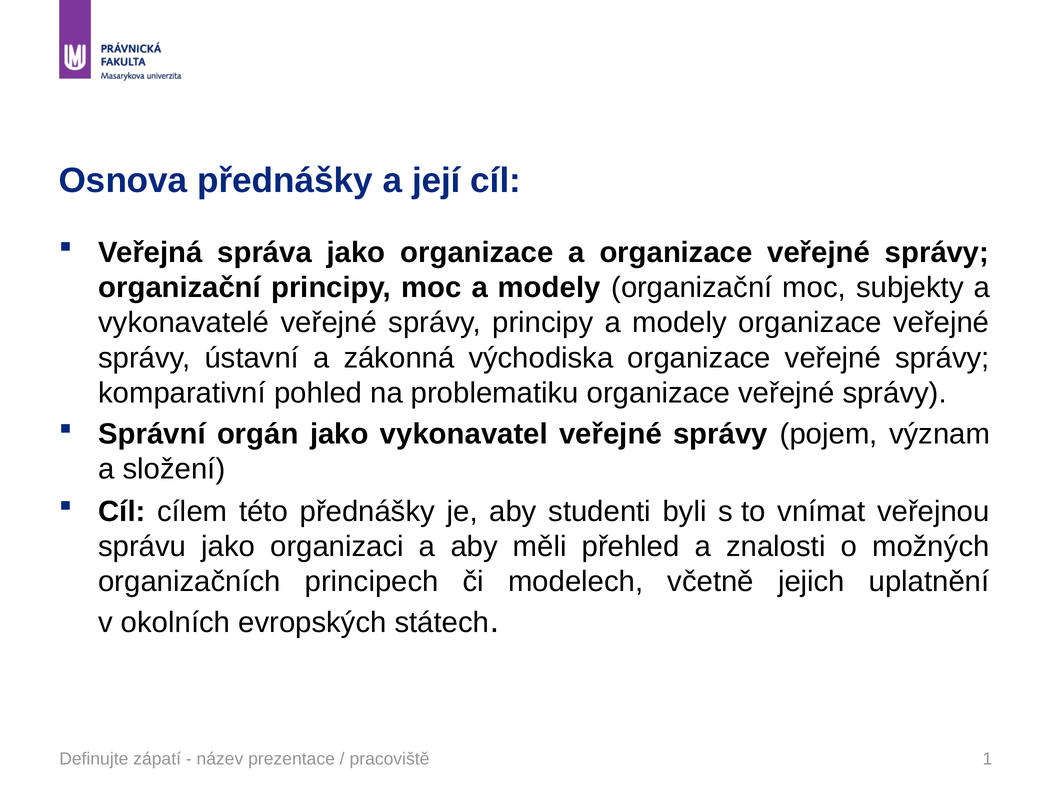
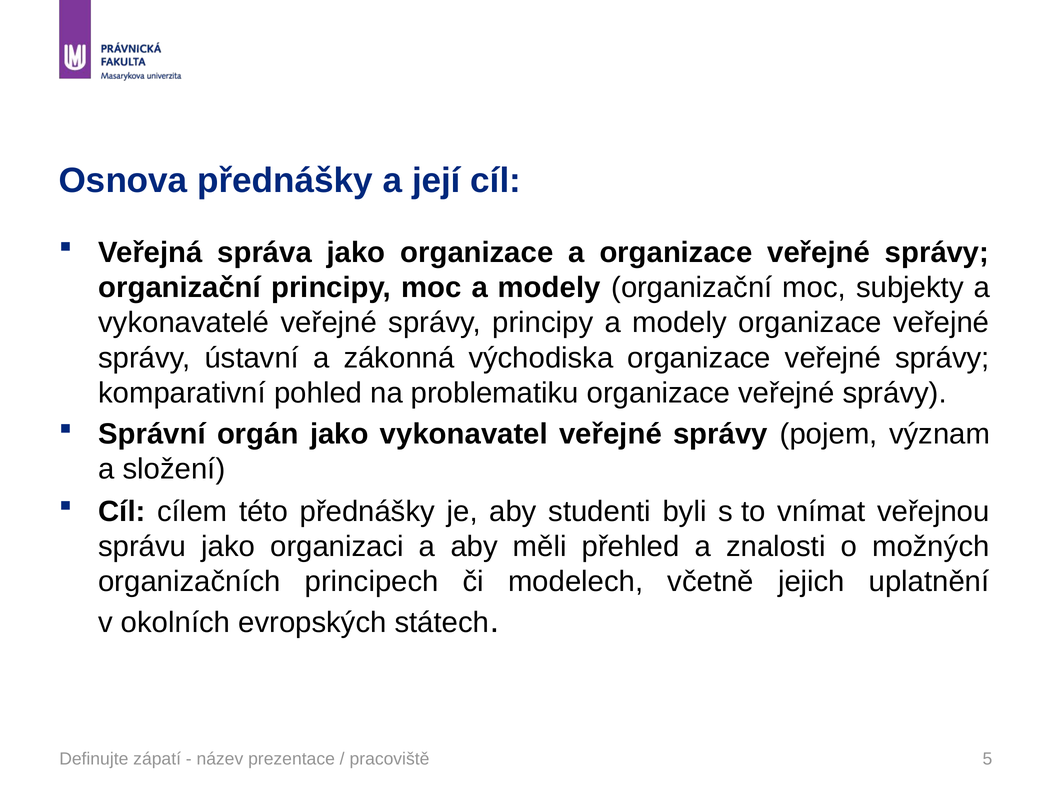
1: 1 -> 5 (987, 758)
